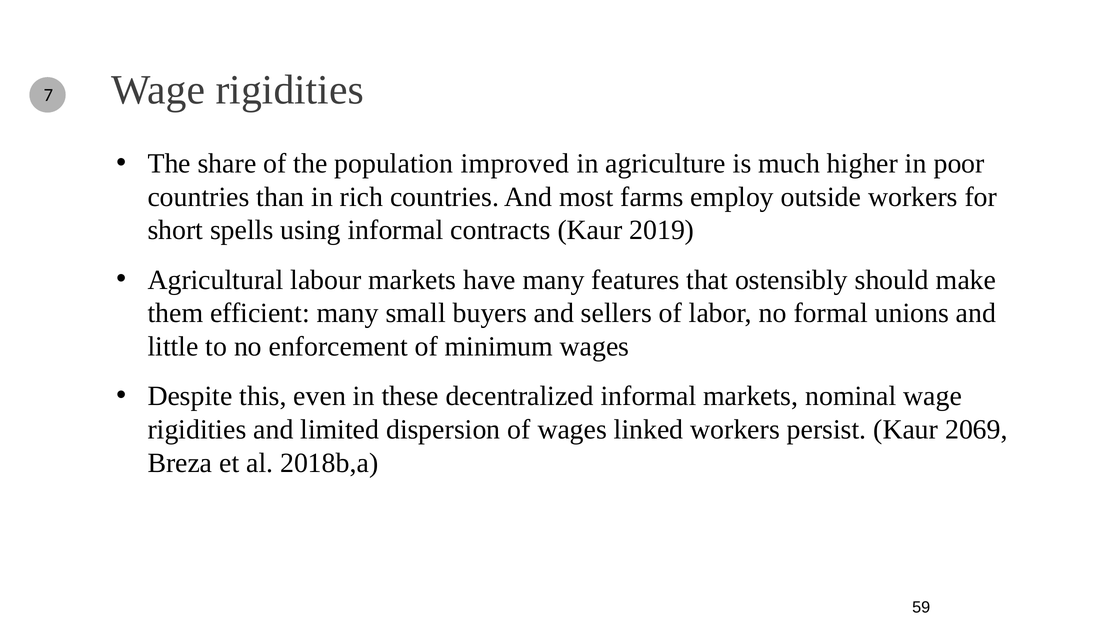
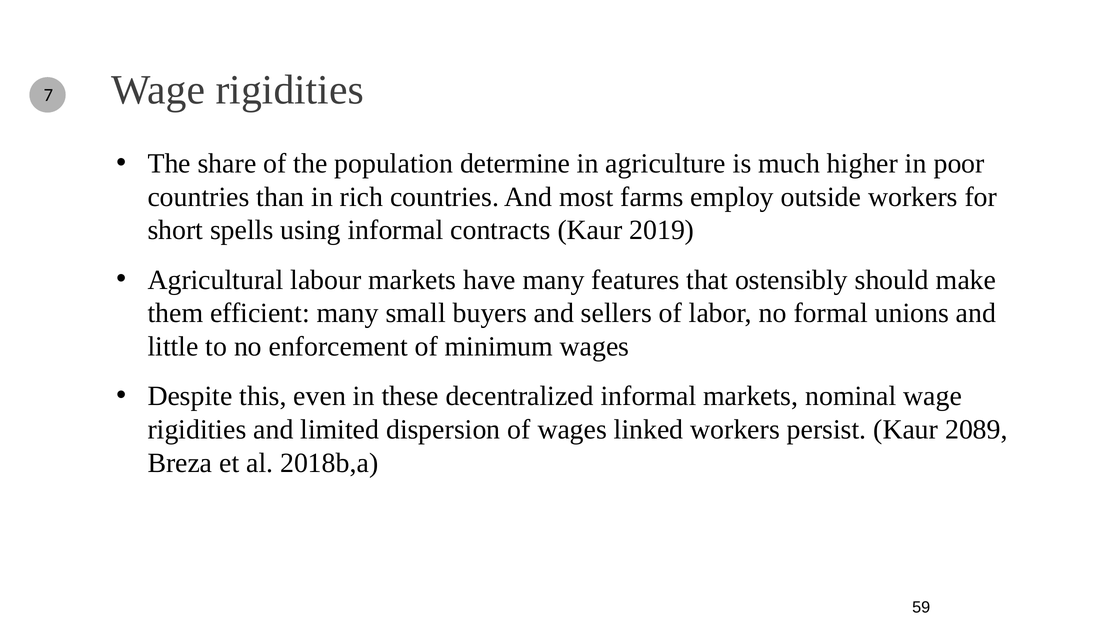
improved: improved -> determine (515, 163)
2069: 2069 -> 2089 (976, 430)
